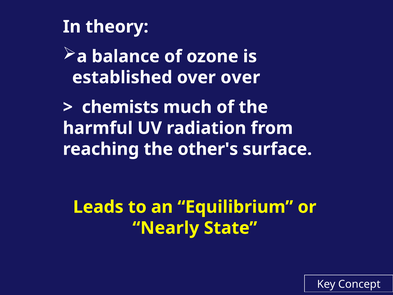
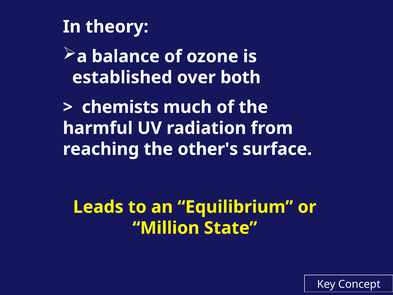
over over: over -> both (240, 77)
Nearly: Nearly -> Million (166, 228)
